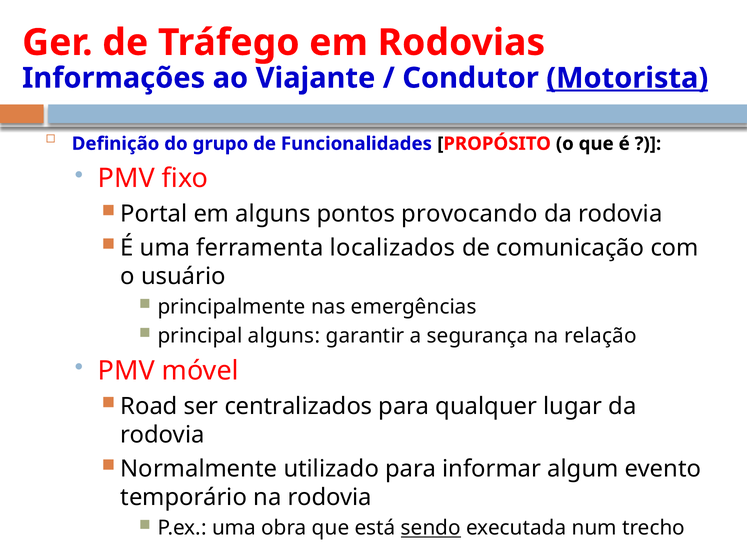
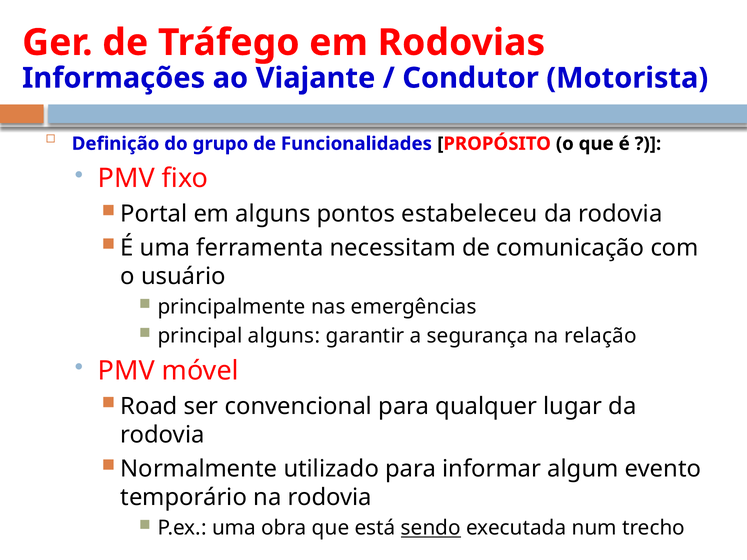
Motorista underline: present -> none (627, 78)
provocando: provocando -> estabeleceu (470, 214)
localizados: localizados -> necessitam (393, 248)
centralizados: centralizados -> convencional (298, 406)
